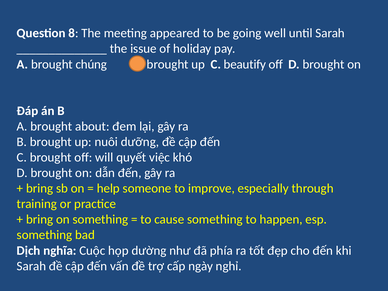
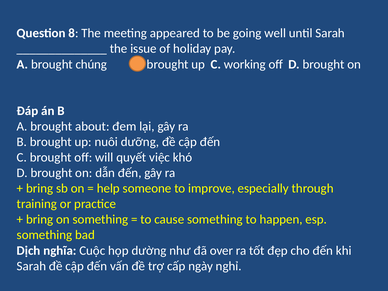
beautify: beautify -> working (245, 64)
phía: phía -> over (221, 250)
